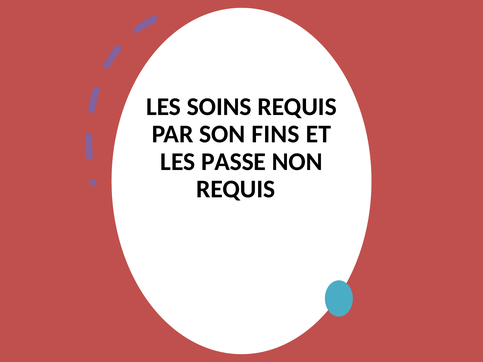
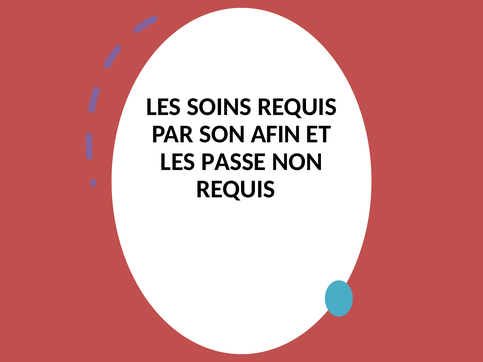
FINS: FINS -> AFIN (276, 134)
